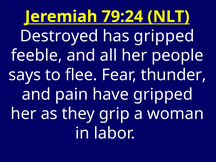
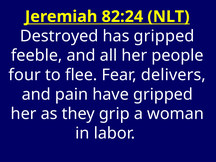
79:24: 79:24 -> 82:24 (122, 17)
says: says -> four (25, 75)
thunder: thunder -> delivers (173, 75)
